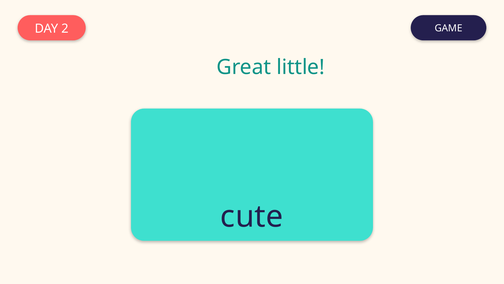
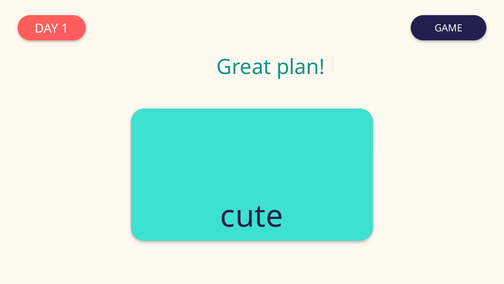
2: 2 -> 1 (65, 29)
little: little -> plan (301, 67)
